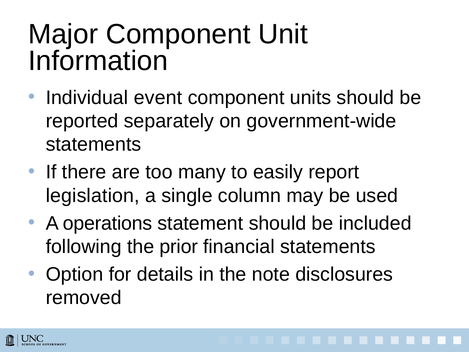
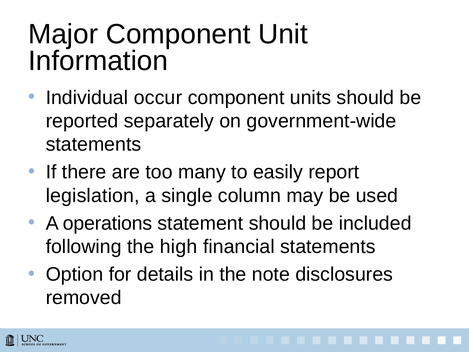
event: event -> occur (158, 98)
prior: prior -> high (179, 247)
